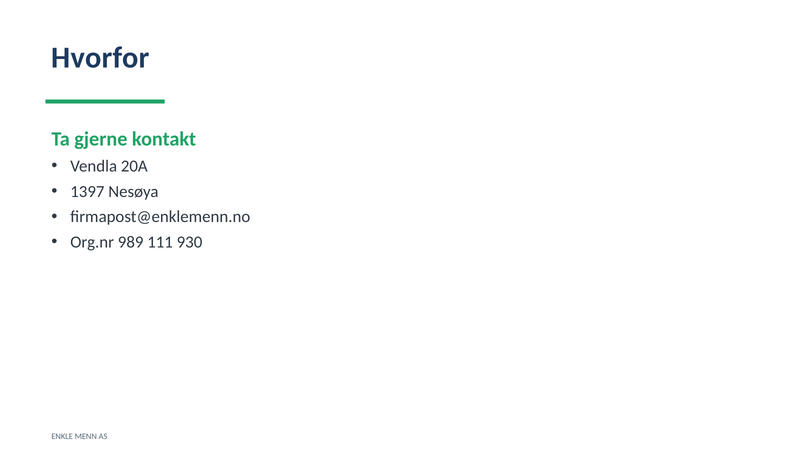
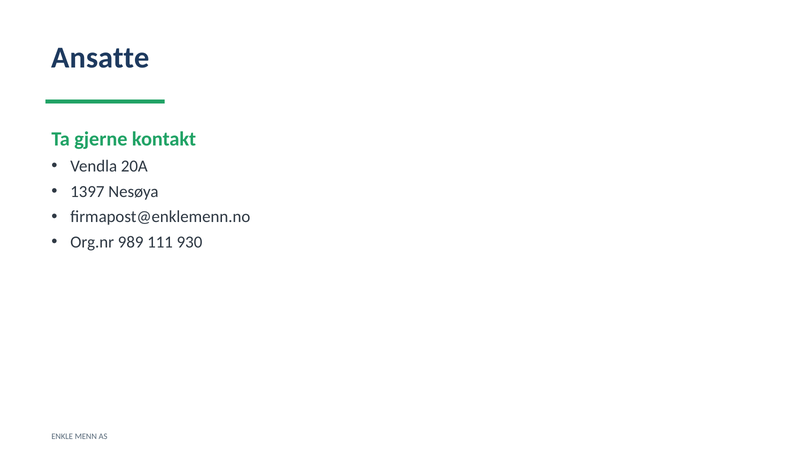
Hvorfor: Hvorfor -> Ansatte (101, 58)
